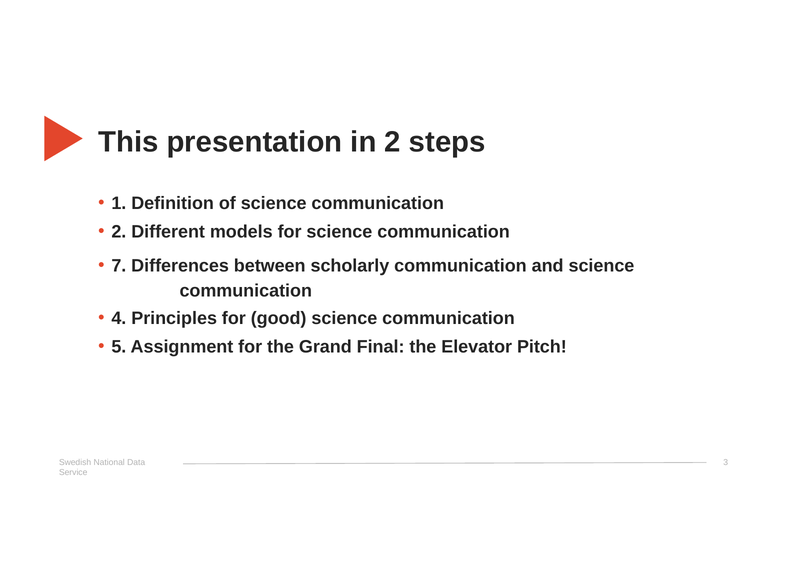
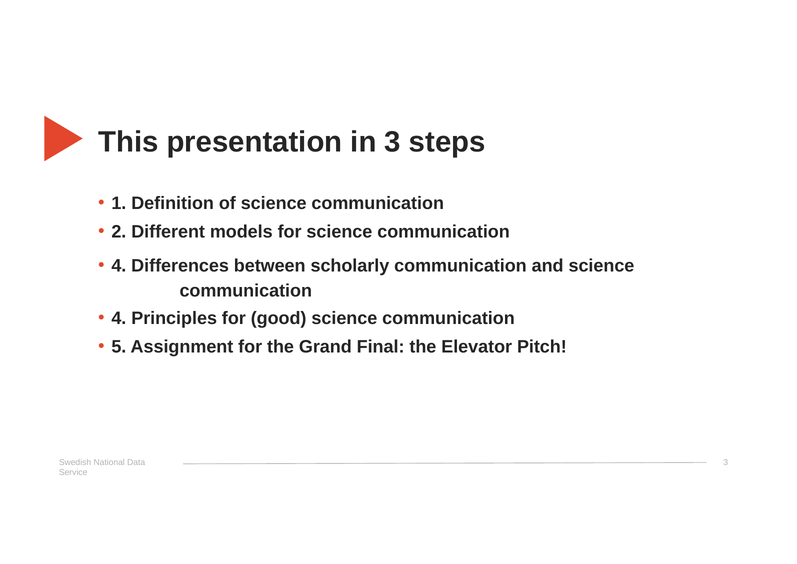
in 2: 2 -> 3 (393, 142)
7: 7 -> 4 (119, 265)
